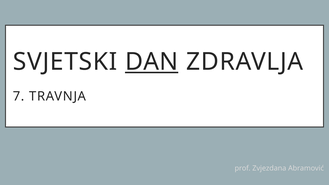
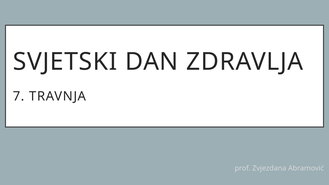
DAN underline: present -> none (152, 62)
